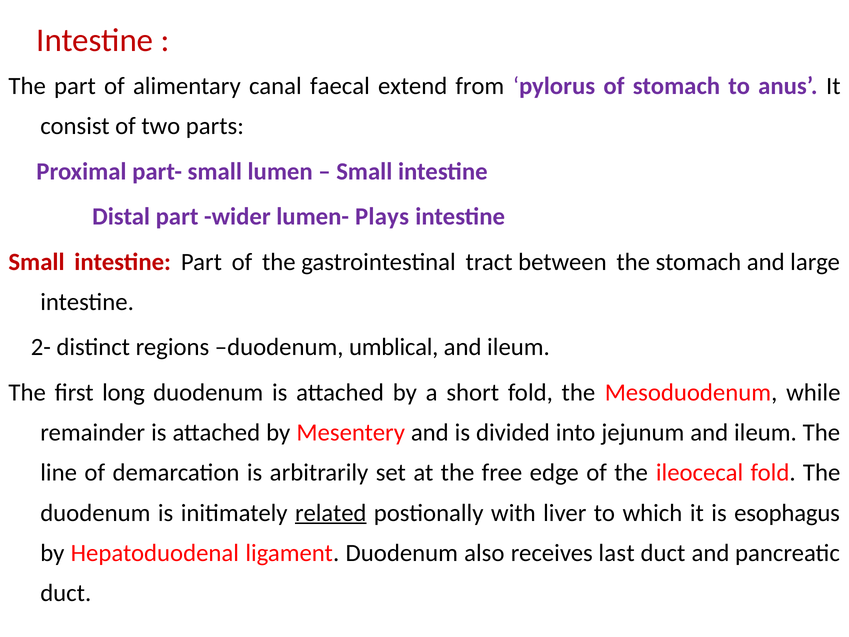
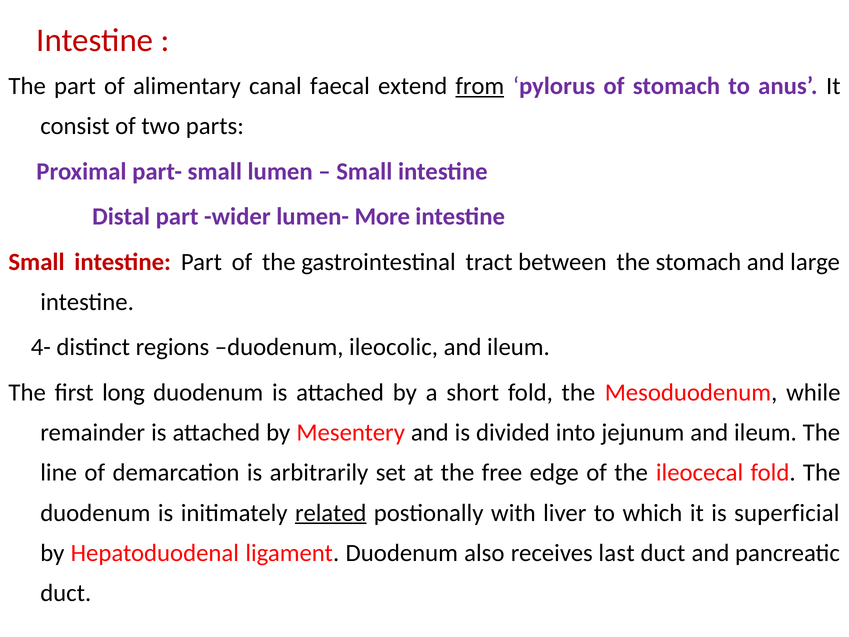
from underline: none -> present (480, 86)
Plays: Plays -> More (382, 217)
2-: 2- -> 4- (41, 347)
umblical: umblical -> ileocolic (394, 347)
esophagus: esophagus -> superficial (787, 513)
